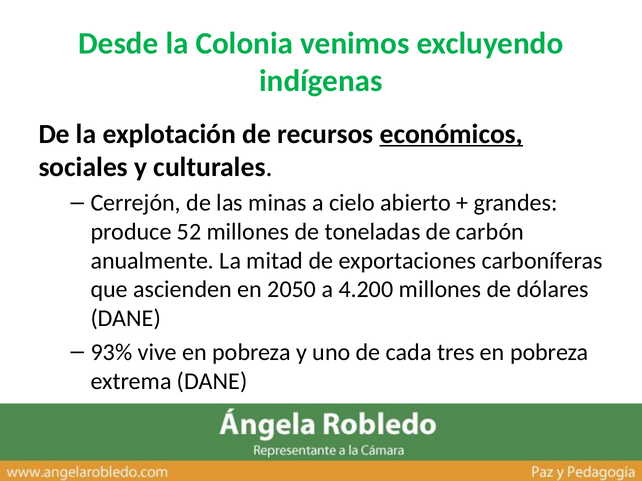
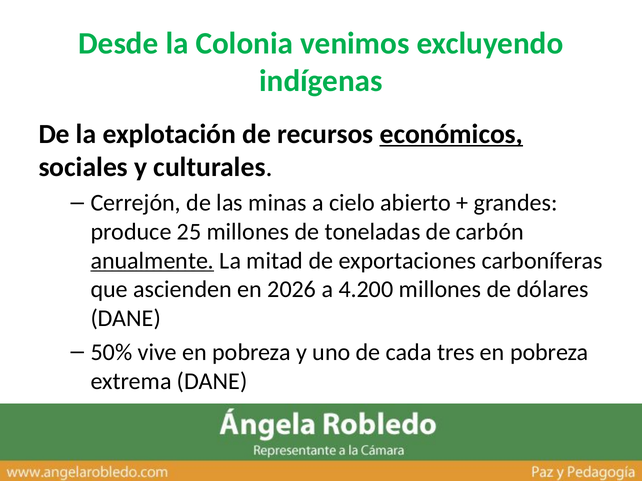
52: 52 -> 25 (189, 232)
anualmente underline: none -> present (152, 261)
2050: 2050 -> 2026 (292, 290)
93%: 93% -> 50% (111, 353)
